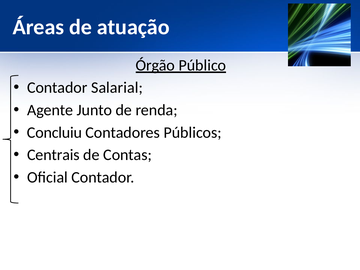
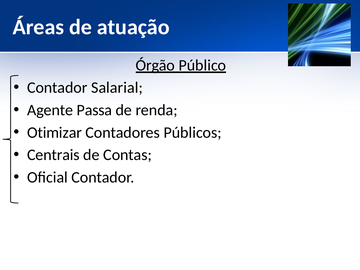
Junto: Junto -> Passa (94, 110)
Concluiu: Concluiu -> Otimizar (54, 133)
